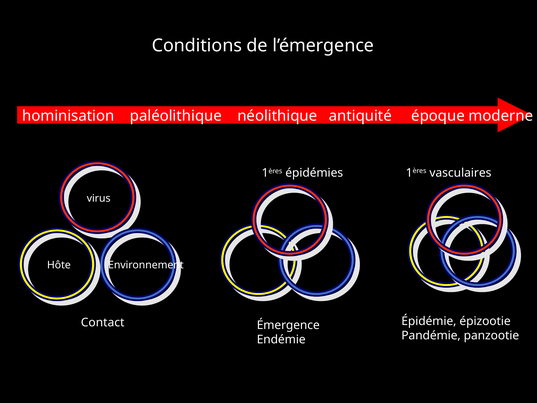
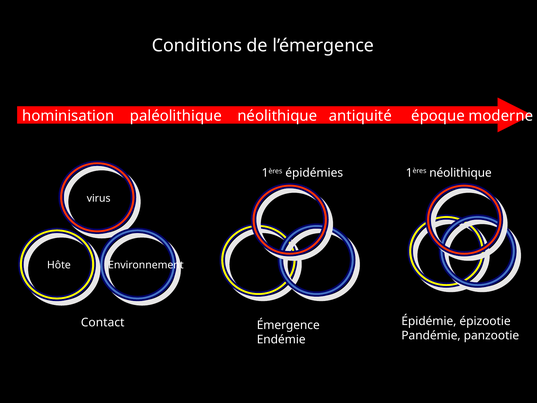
1ères vasculaires: vasculaires -> néolithique (460, 173)
